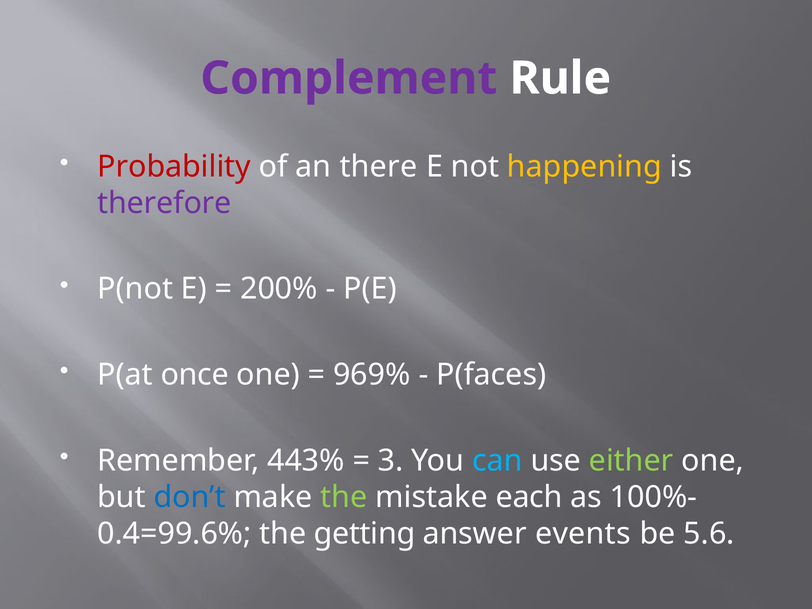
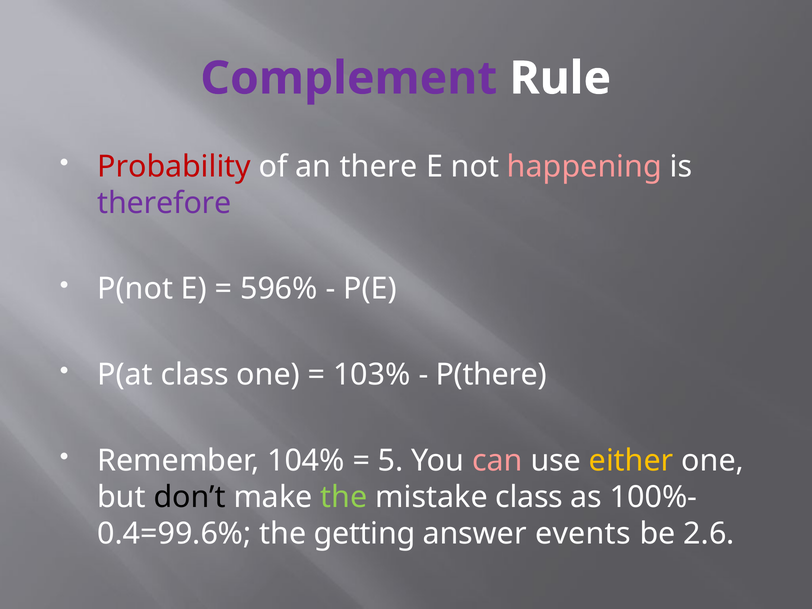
happening colour: yellow -> pink (584, 167)
200%: 200% -> 596% (279, 289)
P(at once: once -> class (195, 375)
969%: 969% -> 103% (372, 375)
P(faces: P(faces -> P(there (491, 375)
443%: 443% -> 104% (306, 460)
3: 3 -> 5 (391, 460)
can colour: light blue -> pink (497, 460)
either colour: light green -> yellow (631, 460)
don’t colour: blue -> black (190, 497)
mistake each: each -> class (529, 497)
5.6: 5.6 -> 2.6 (709, 534)
